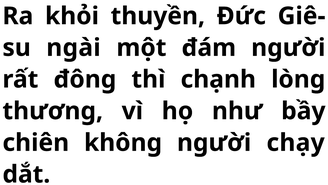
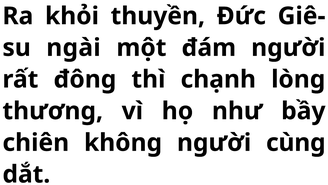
chạy: chạy -> cùng (296, 142)
